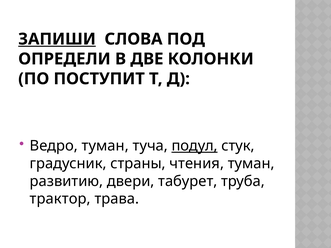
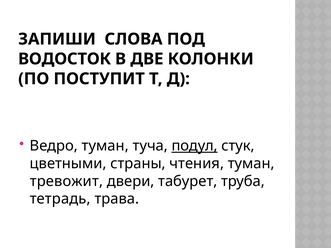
ЗАПИШИ underline: present -> none (57, 39)
ОПРЕДЕЛИ: ОПРЕДЕЛИ -> ВОДОСТОК (65, 59)
градусник: градусник -> цветными (68, 164)
развитию: развитию -> тревожит (66, 181)
трактор: трактор -> тетрадь (60, 199)
